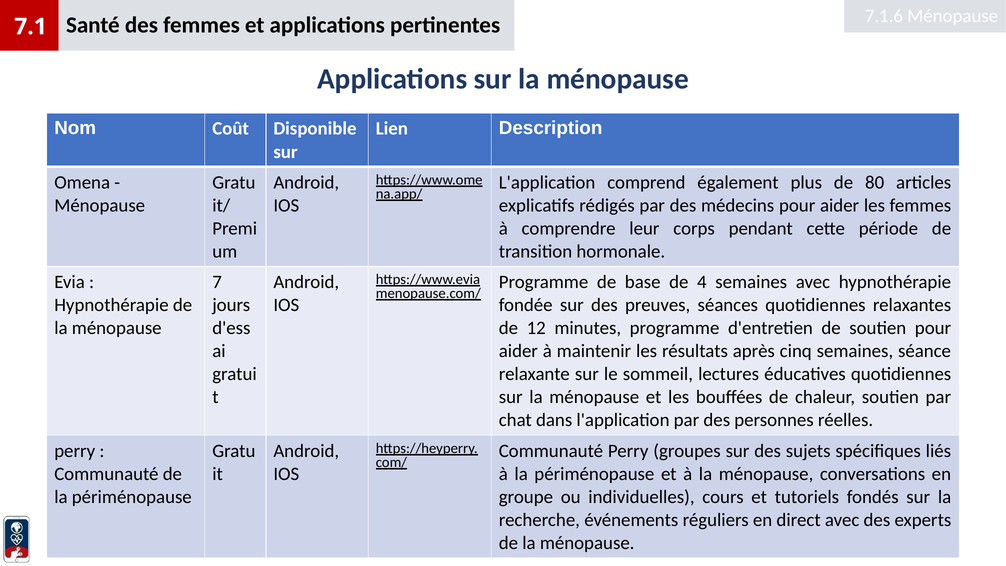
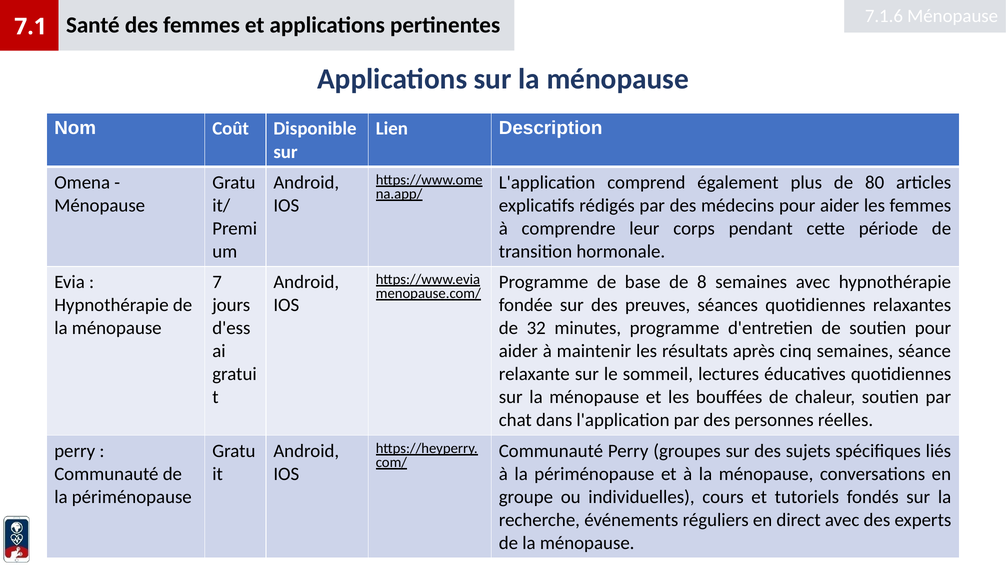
4: 4 -> 8 (702, 282)
12: 12 -> 32 (536, 328)
